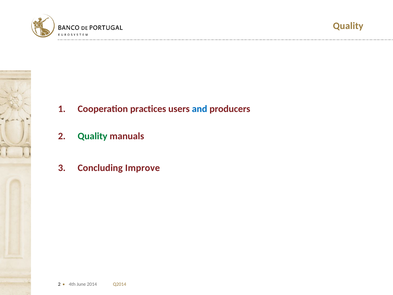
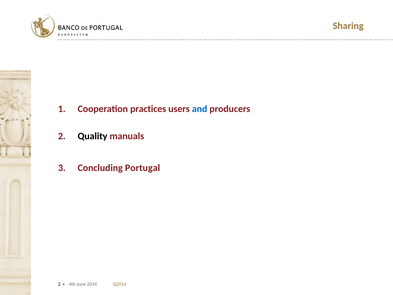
Quality: Quality -> Sharing (348, 26)
Quality colour: green -> black (93, 136)
Improve: Improve -> Portugal (143, 168)
